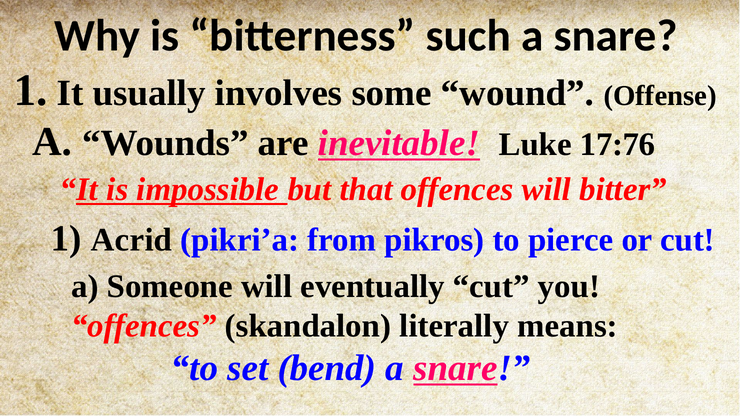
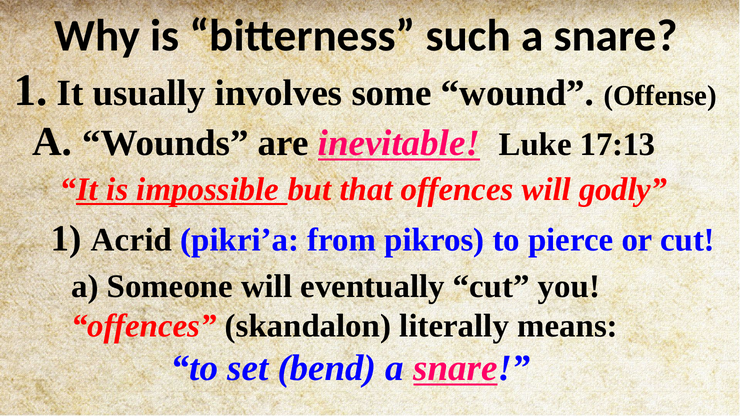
17:76: 17:76 -> 17:13 (618, 144)
bitter: bitter -> godly (623, 190)
